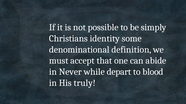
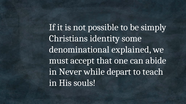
definition: definition -> explained (131, 50)
blood: blood -> teach (153, 72)
truly: truly -> souls (85, 83)
